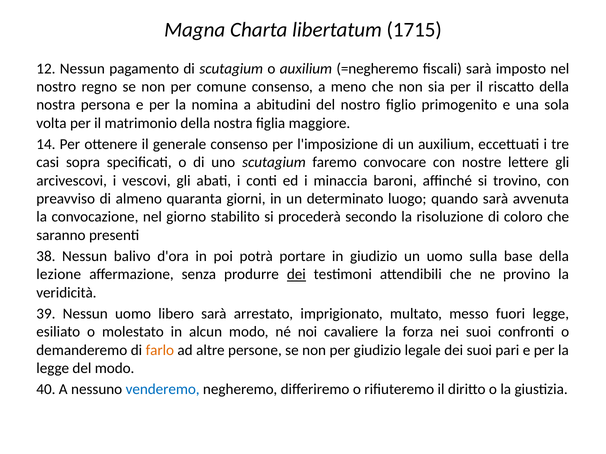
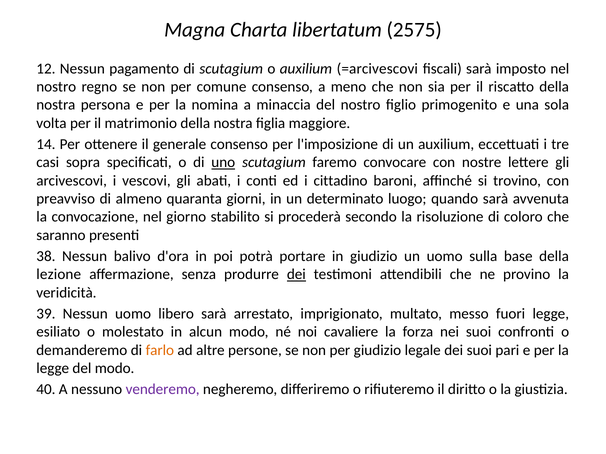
1715: 1715 -> 2575 (414, 30)
=negheremo: =negheremo -> =arcivescovi (377, 69)
abitudini: abitudini -> minaccia (284, 105)
uno underline: none -> present (223, 163)
minaccia: minaccia -> cittadino (341, 181)
venderemo colour: blue -> purple (163, 390)
